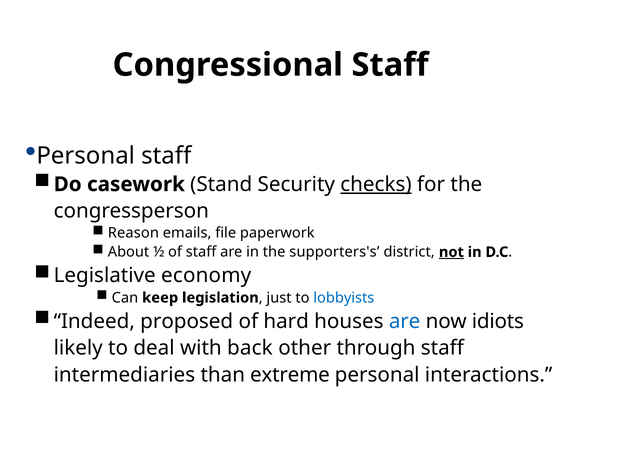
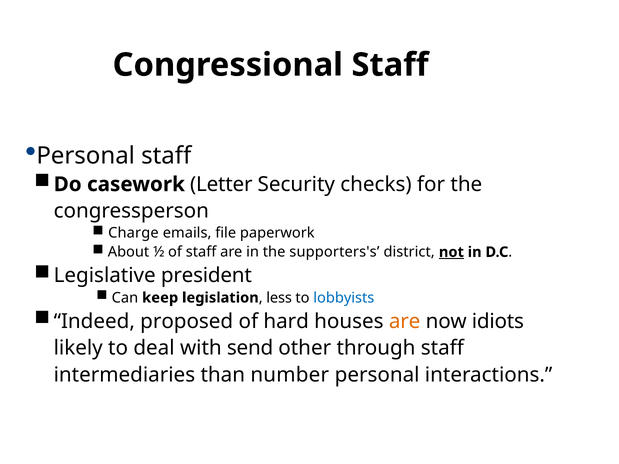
Stand: Stand -> Letter (221, 184)
checks underline: present -> none (376, 184)
Reason: Reason -> Charge (133, 233)
economy: economy -> president (206, 276)
just: just -> less (279, 298)
are colour: blue -> orange (405, 321)
back: back -> send (250, 348)
extreme: extreme -> number (290, 375)
